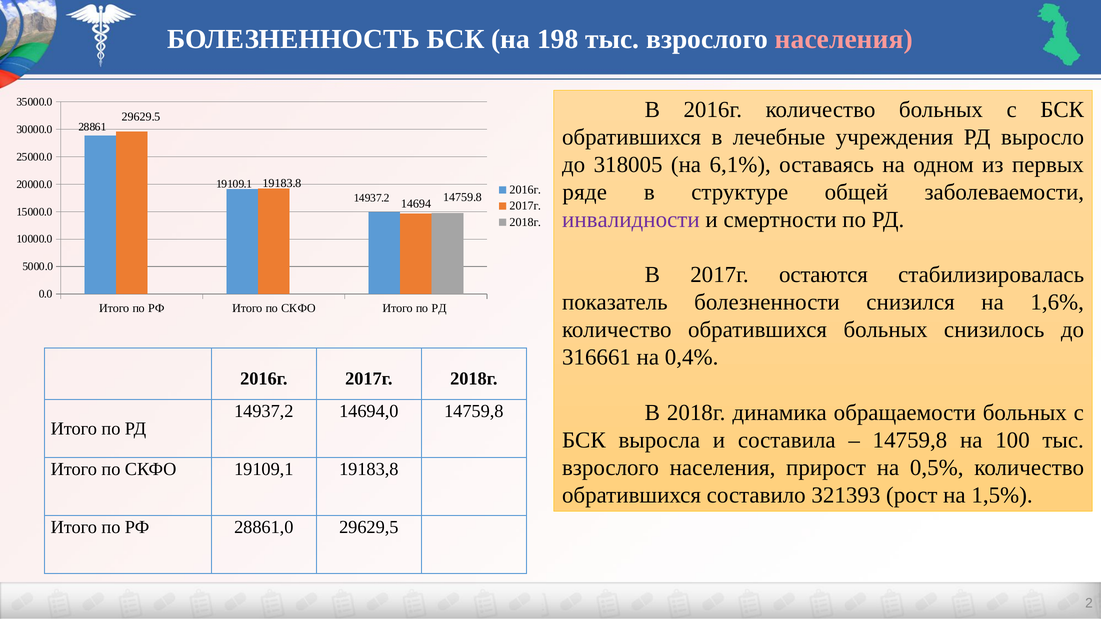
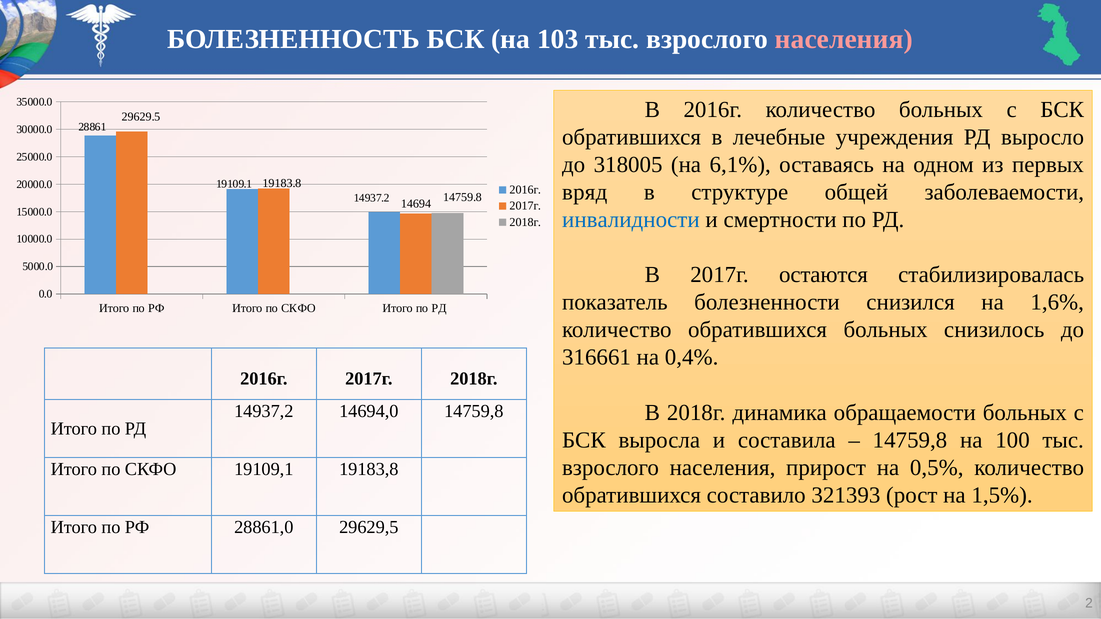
198: 198 -> 103 (558, 39)
ряде: ряде -> вряд (585, 192)
инвалидности colour: purple -> blue (631, 220)
